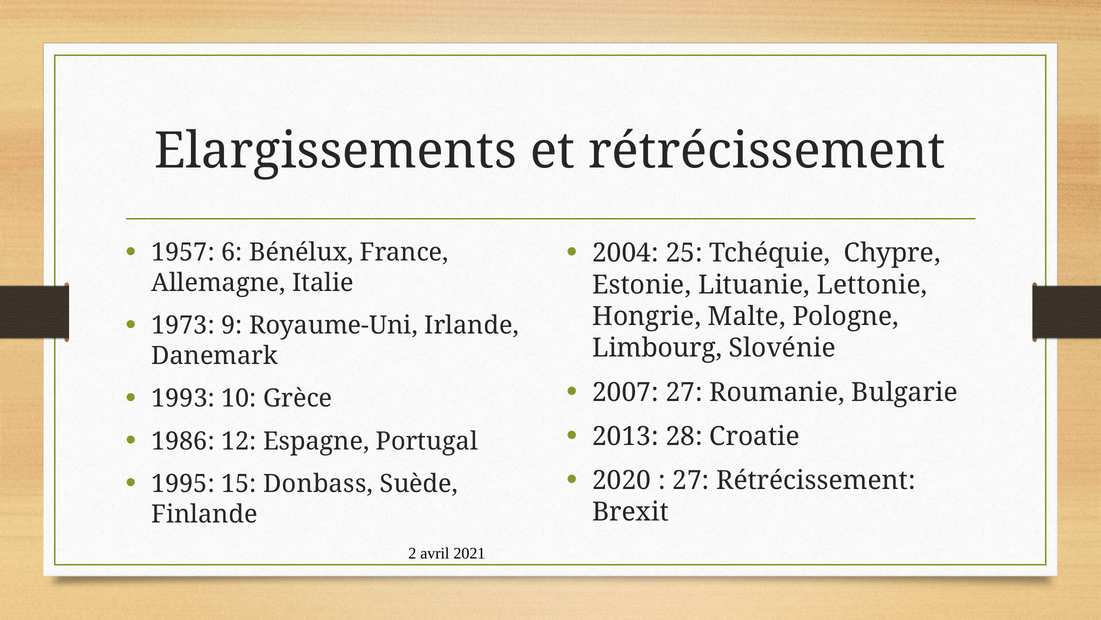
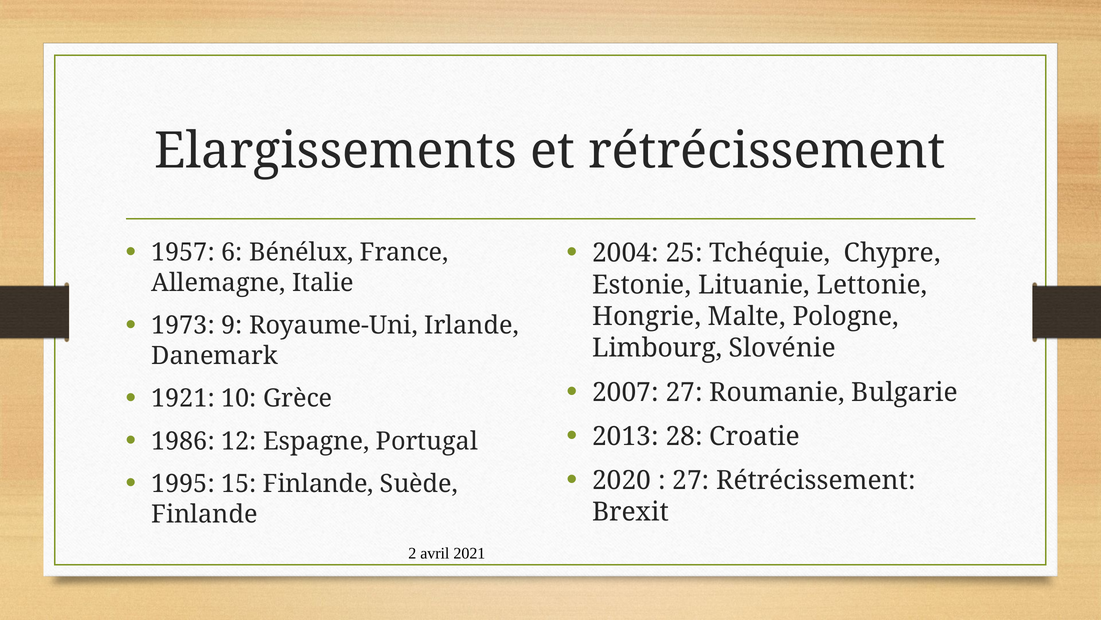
1993: 1993 -> 1921 (183, 398)
15 Donbass: Donbass -> Finlande (318, 483)
